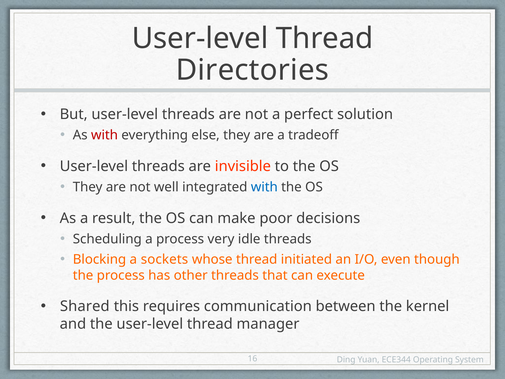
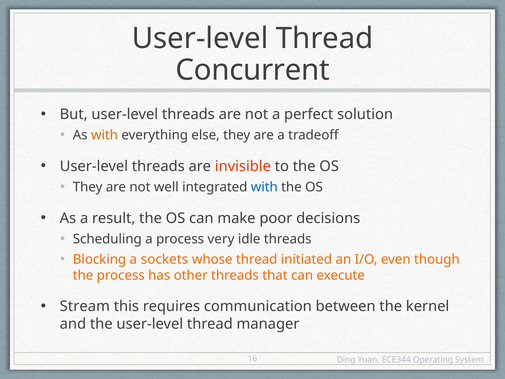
Directories: Directories -> Concurrent (253, 70)
with colour: red -> orange (105, 135)
Shared: Shared -> Stream (85, 306)
